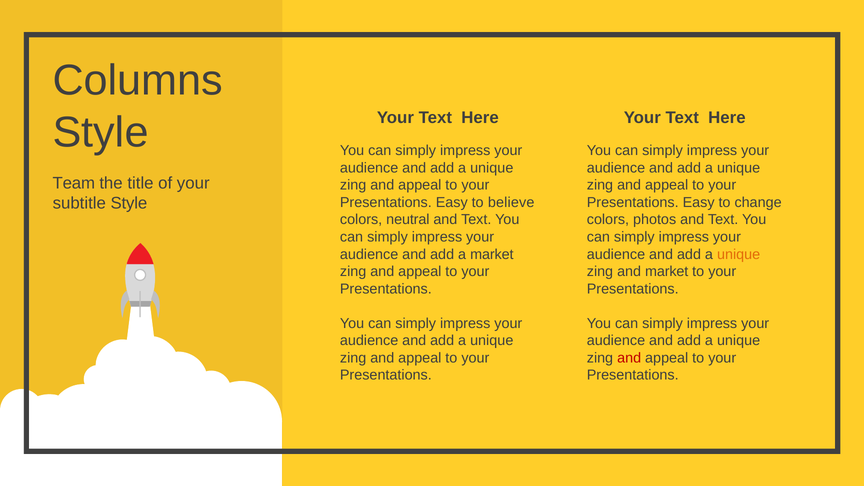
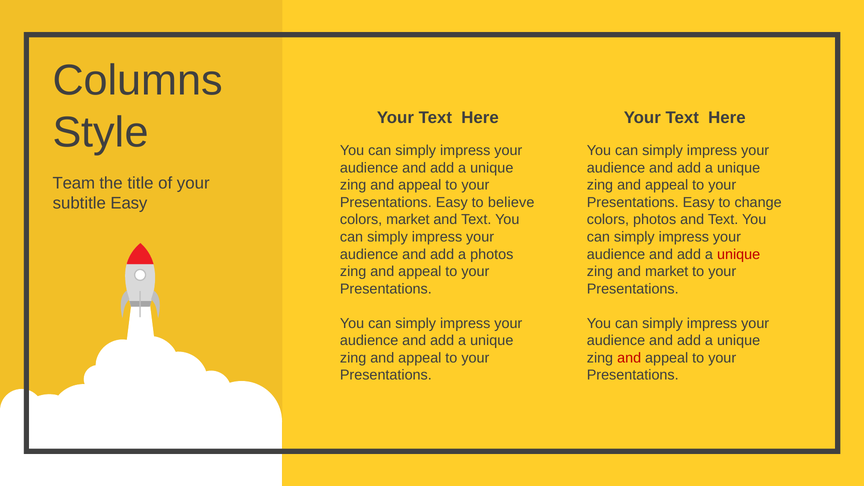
subtitle Style: Style -> Easy (129, 203)
colors neutral: neutral -> market (408, 220)
a market: market -> photos (492, 254)
unique colour: orange -> red (739, 254)
